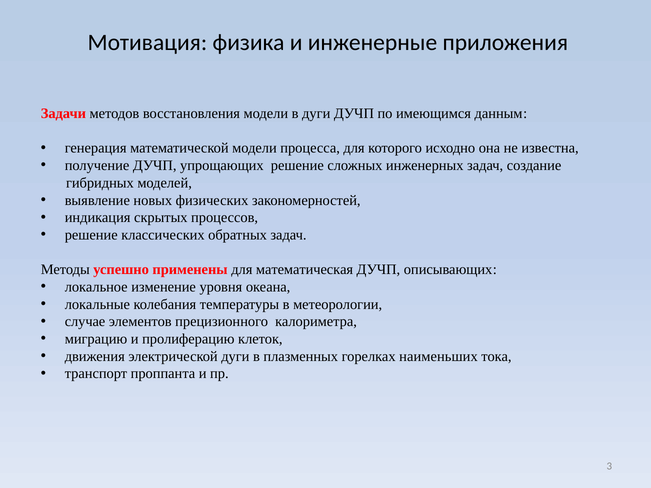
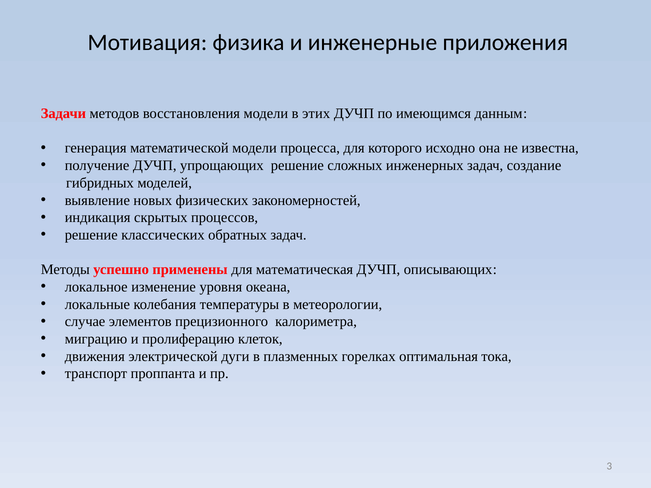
в дуги: дуги -> этих (316, 114)
наименьших: наименьших -> оптимальная (439, 357)
